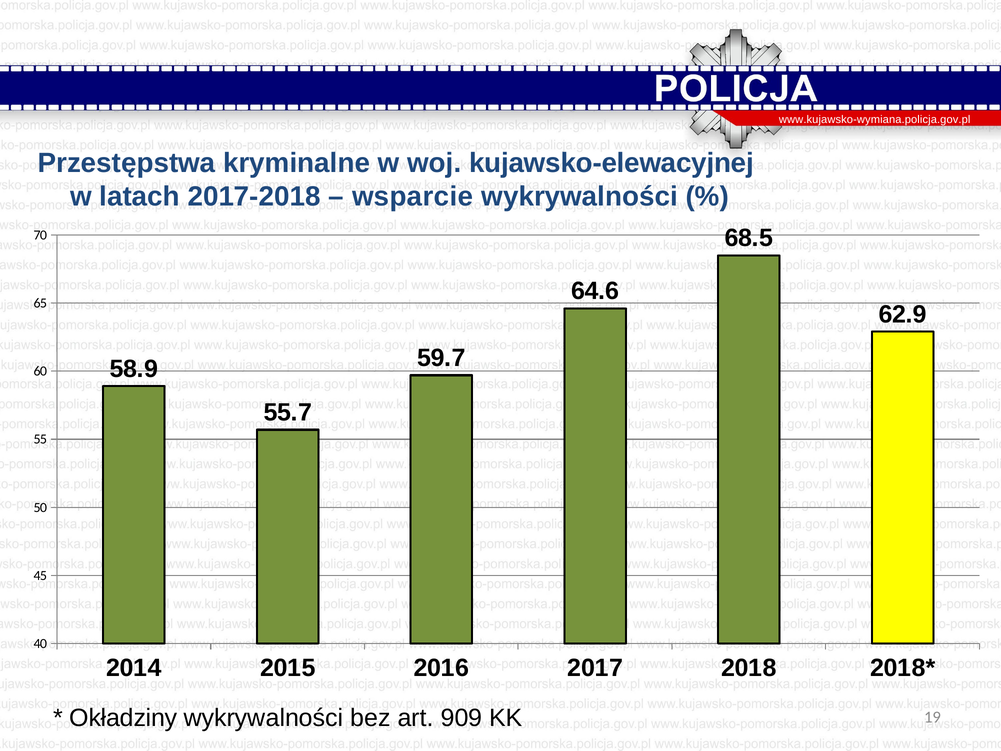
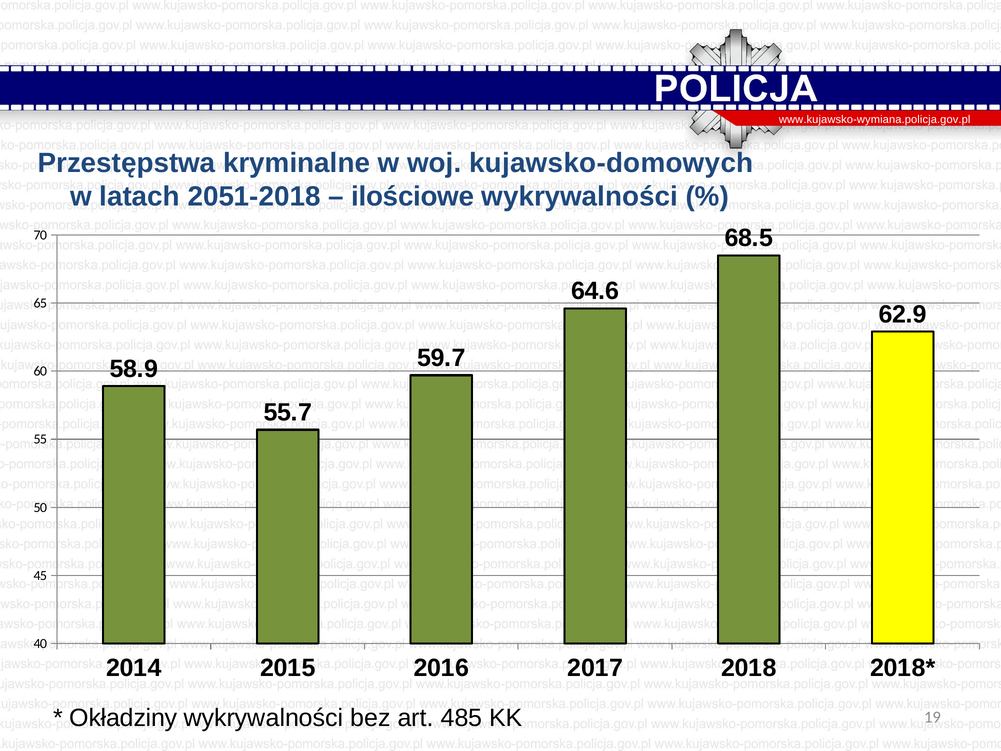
kujawsko-elewacyjnej: kujawsko-elewacyjnej -> kujawsko-domowych (611, 163)
2017-2018: 2017-2018 -> 2051-2018 (254, 196)
wsparcie: wsparcie -> ilościowe (413, 196)
909: 909 -> 485 (461, 718)
